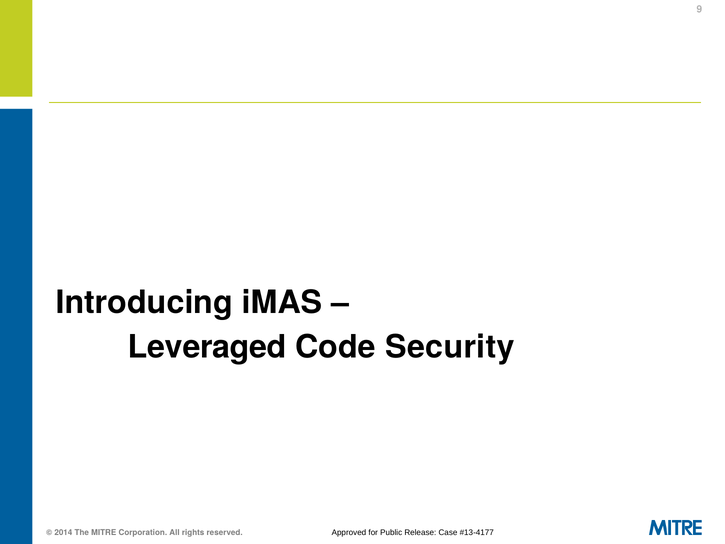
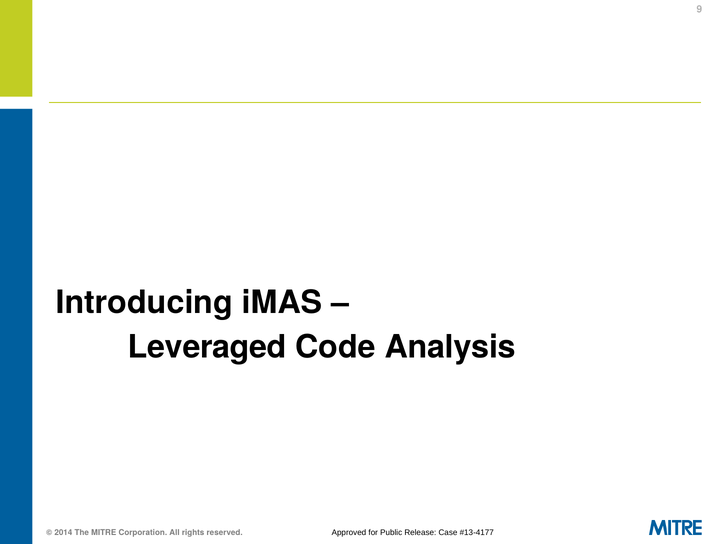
Security: Security -> Analysis (450, 347)
